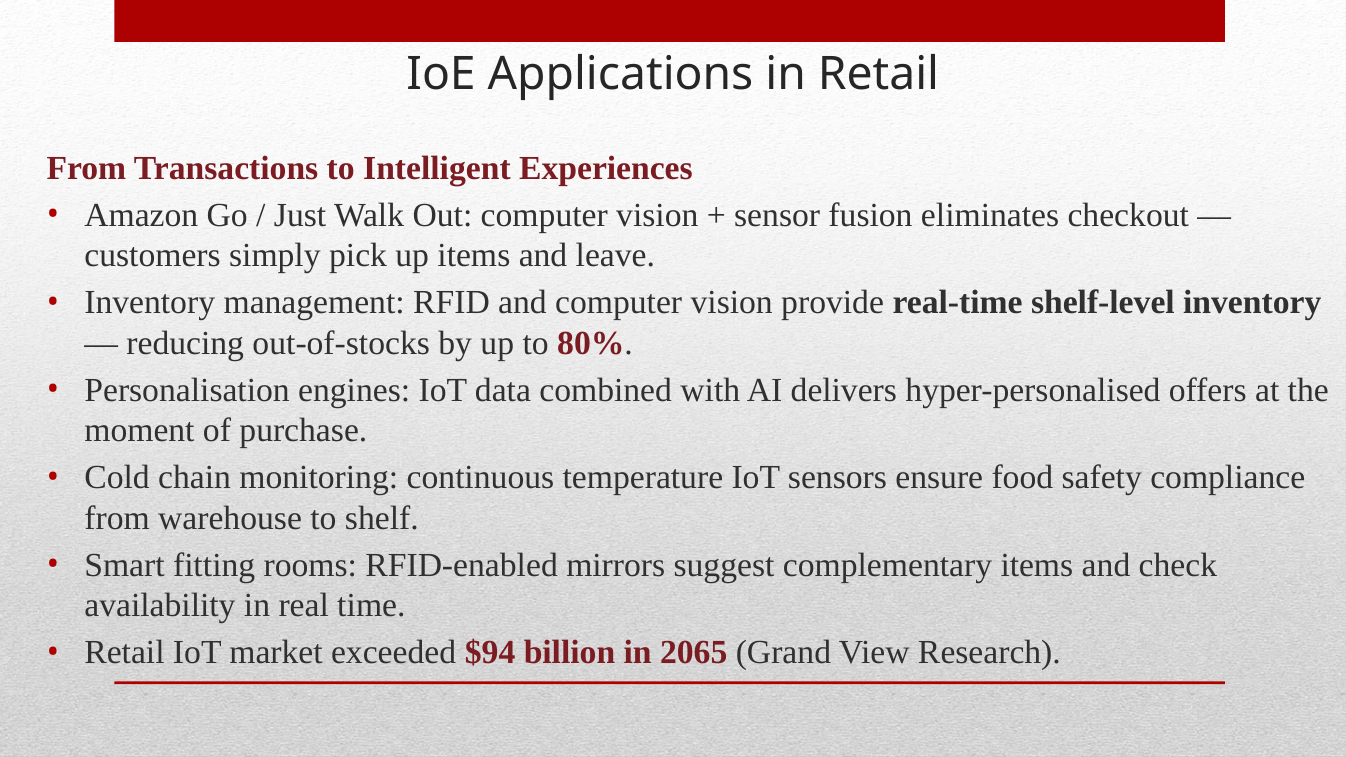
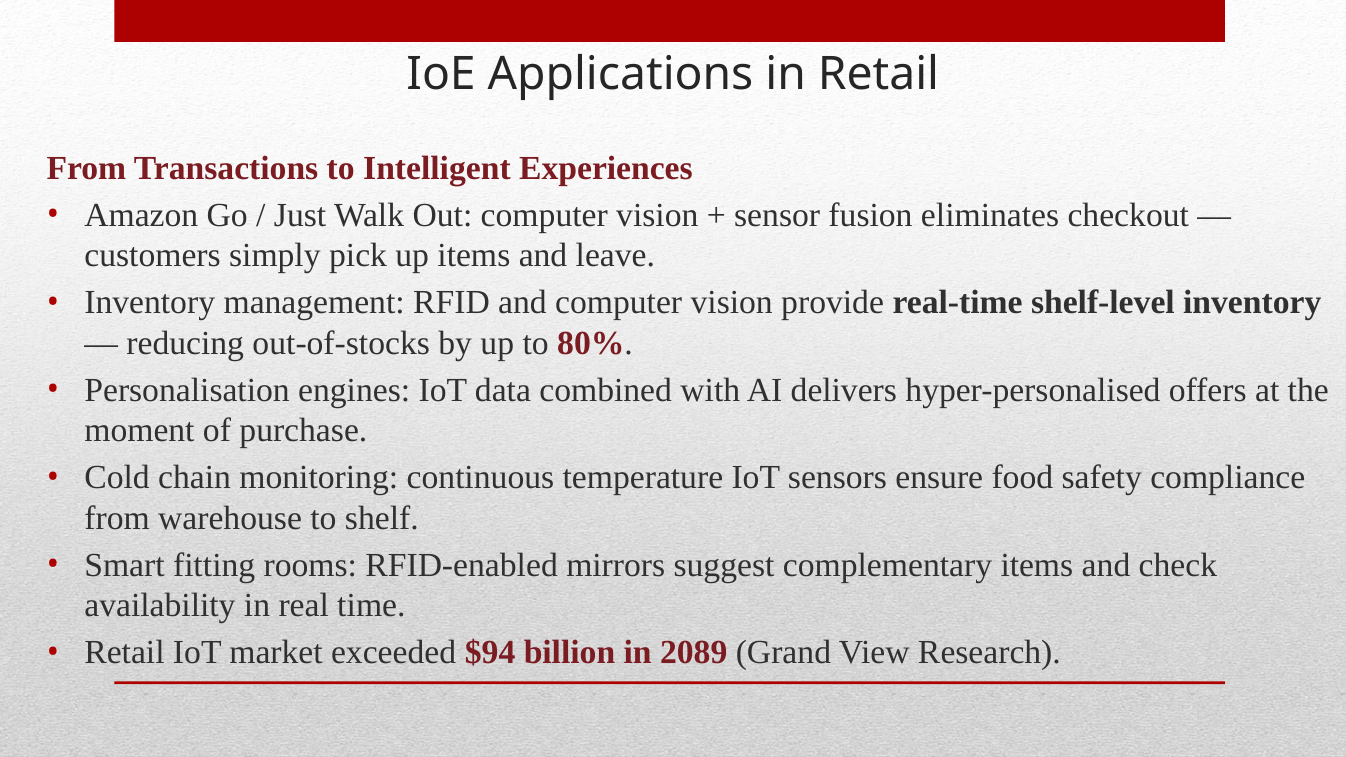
2065: 2065 -> 2089 (694, 653)
